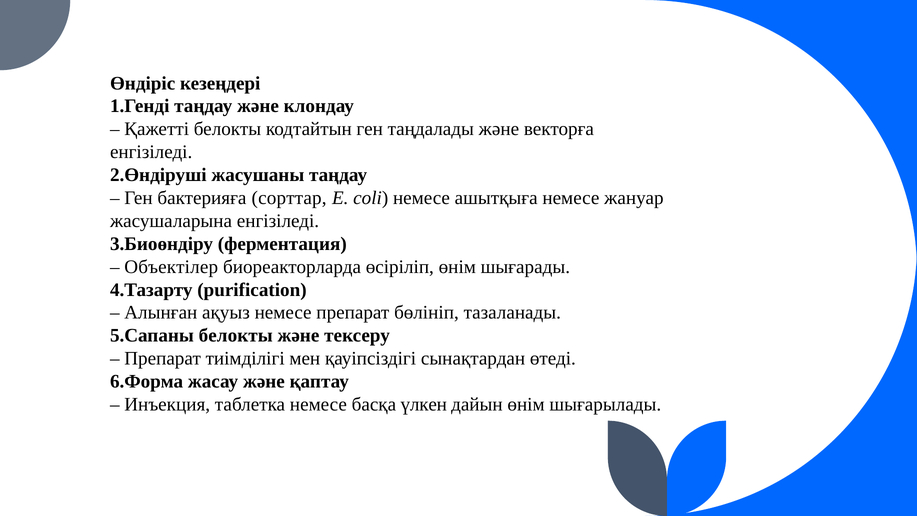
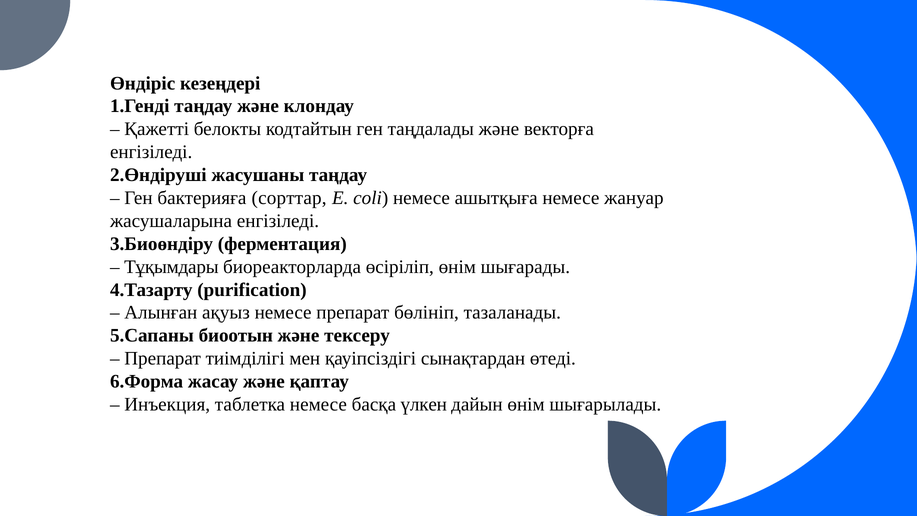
Объектілер: Объектілер -> Тұқымдары (171, 267)
белокты: белокты -> биоотын (236, 335)
